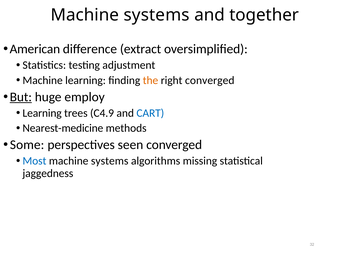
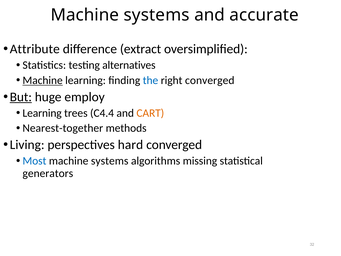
together: together -> accurate (264, 15)
American: American -> Attribute (35, 49)
adjustment: adjustment -> alternatives (129, 65)
Machine underline: none -> present (43, 80)
the colour: orange -> blue (151, 80)
C4.9: C4.9 -> C4.4 (102, 113)
CART colour: blue -> orange (150, 113)
Nearest-medicine: Nearest-medicine -> Nearest-together (63, 128)
Some: Some -> Living (27, 145)
seen: seen -> hard (130, 145)
jaggedness: jaggedness -> generators (48, 173)
